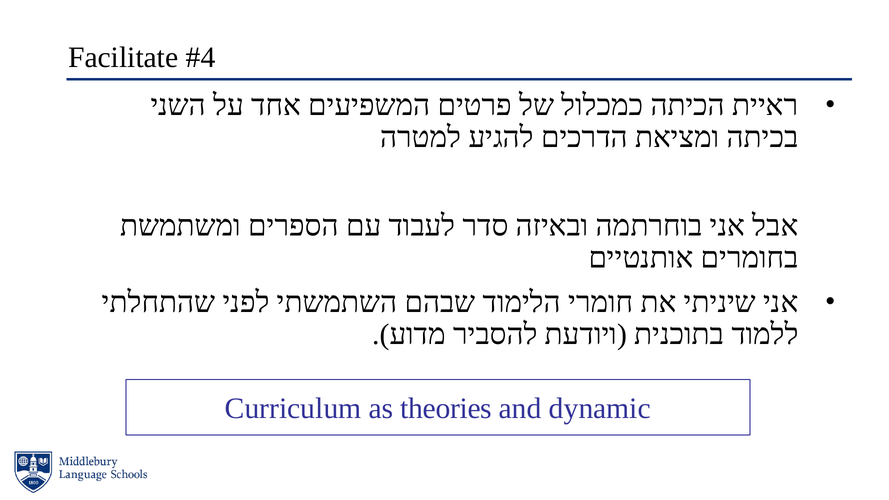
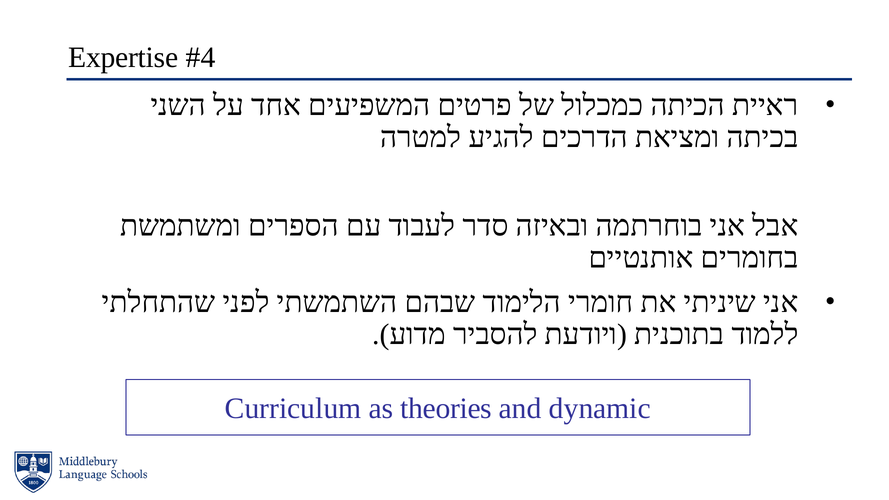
Facilitate: Facilitate -> Expertise (123, 58)
